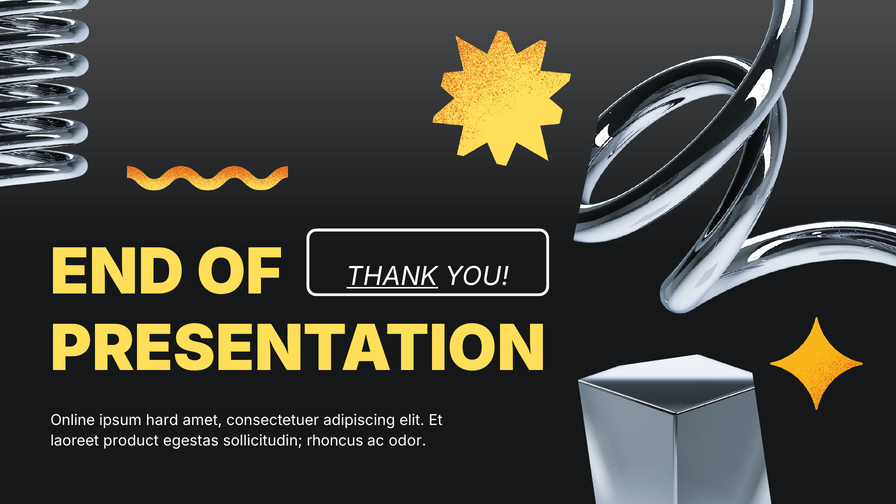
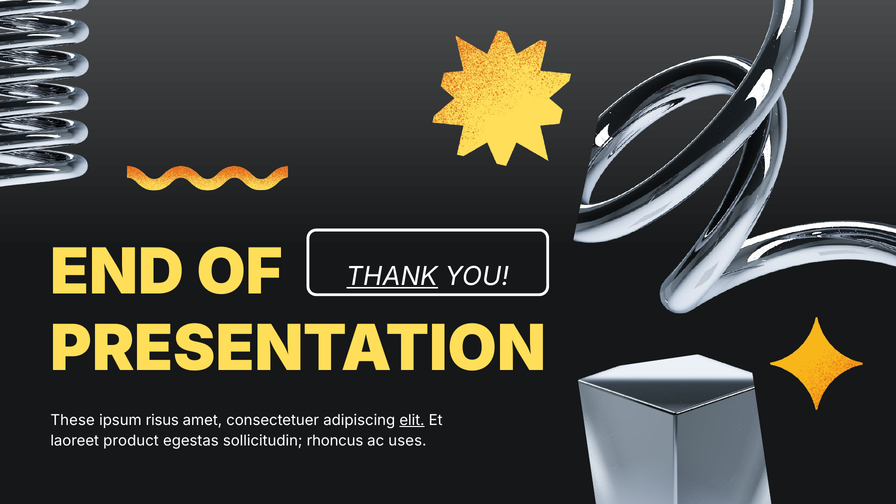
Online: Online -> These (73, 420)
hard: hard -> risus (162, 420)
elit underline: none -> present (412, 420)
odor: odor -> uses (407, 441)
